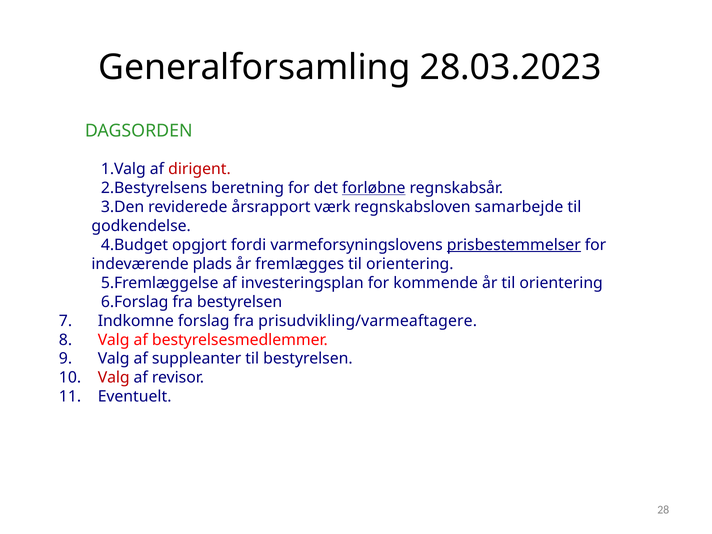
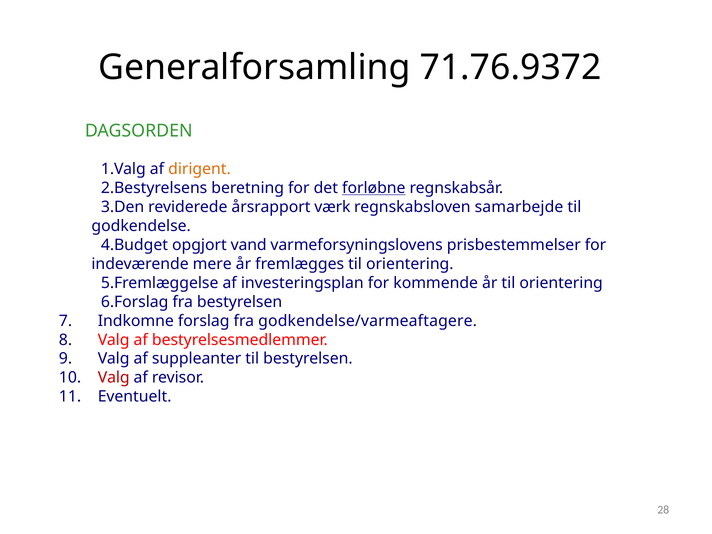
28.03.2023: 28.03.2023 -> 71.76.9372 (511, 67)
dirigent colour: red -> orange (199, 169)
fordi: fordi -> vand (249, 245)
prisbestemmelser underline: present -> none (514, 245)
plads: plads -> mere (212, 264)
prisudvikling/varmeaftagere: prisudvikling/varmeaftagere -> godkendelse/varmeaftagere (368, 321)
